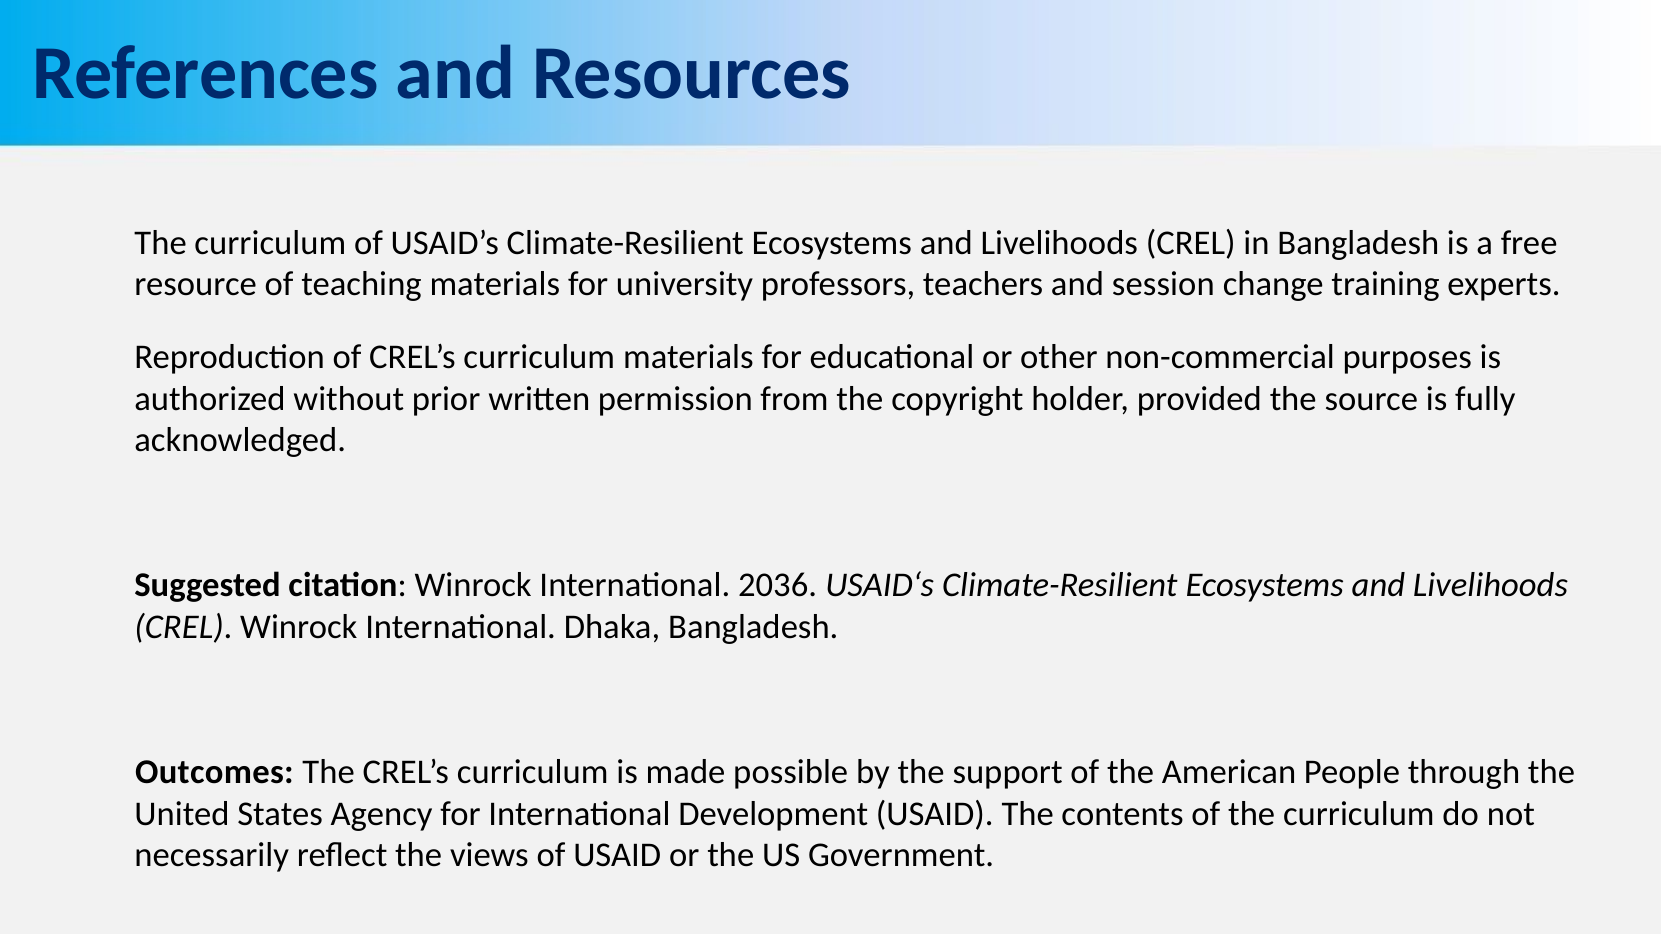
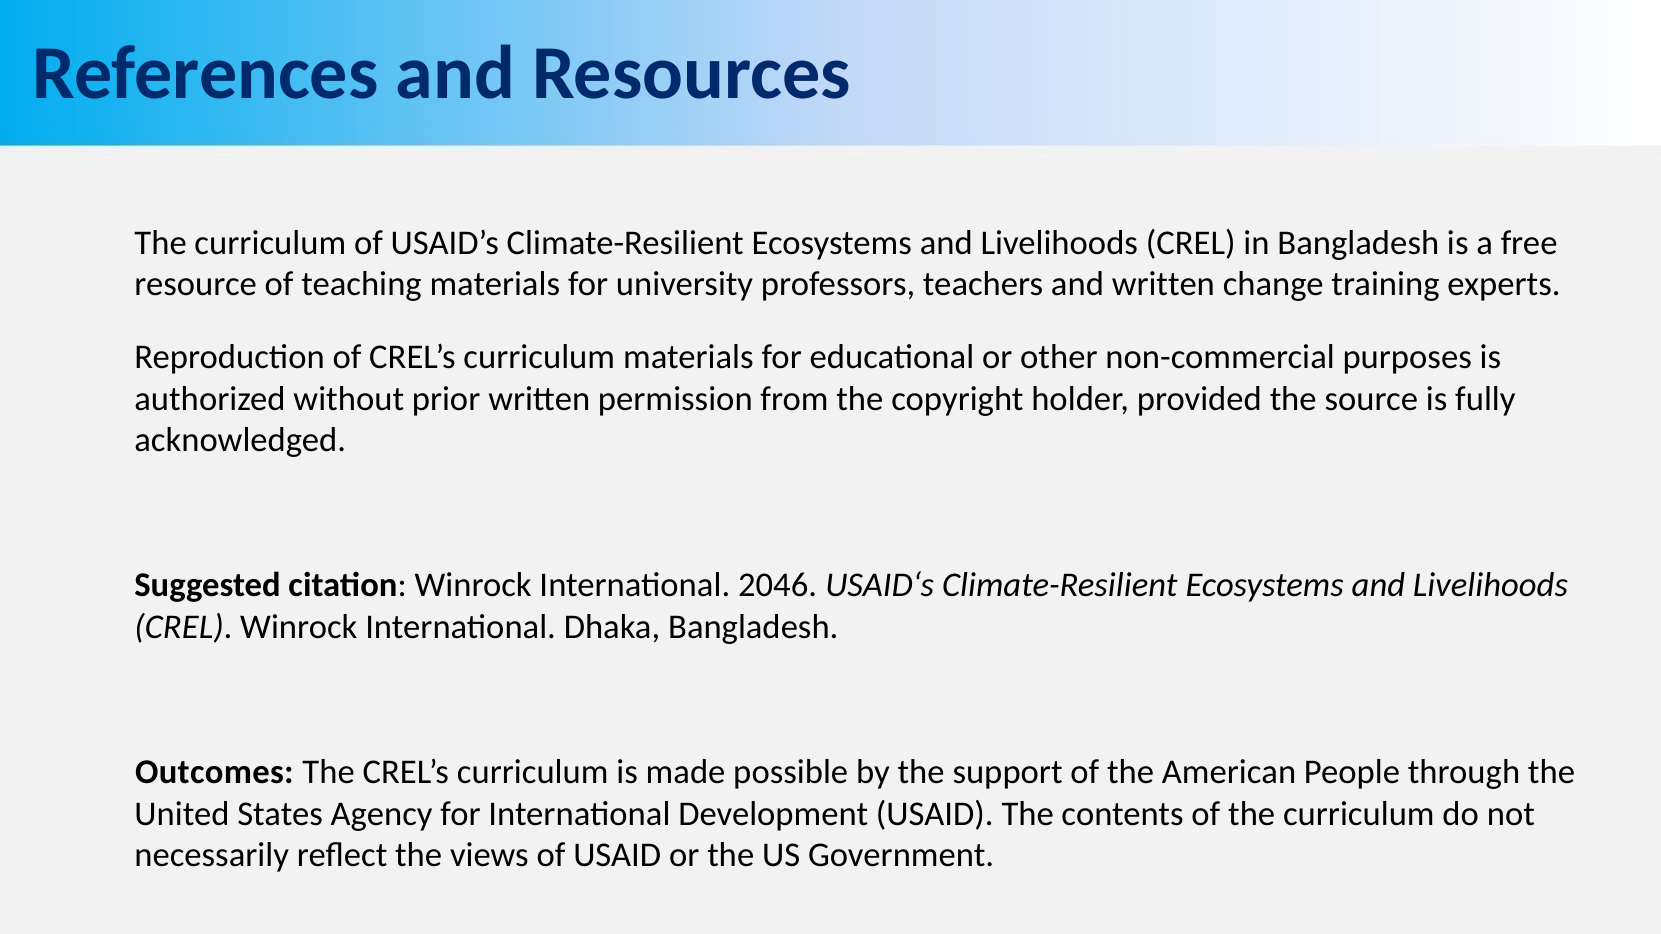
and session: session -> written (1163, 285)
2036: 2036 -> 2046 (778, 586)
